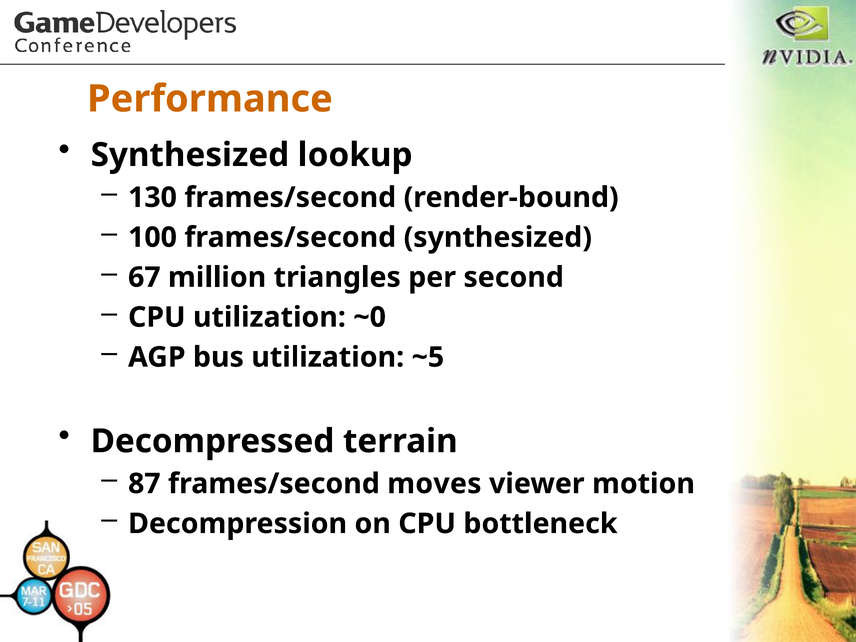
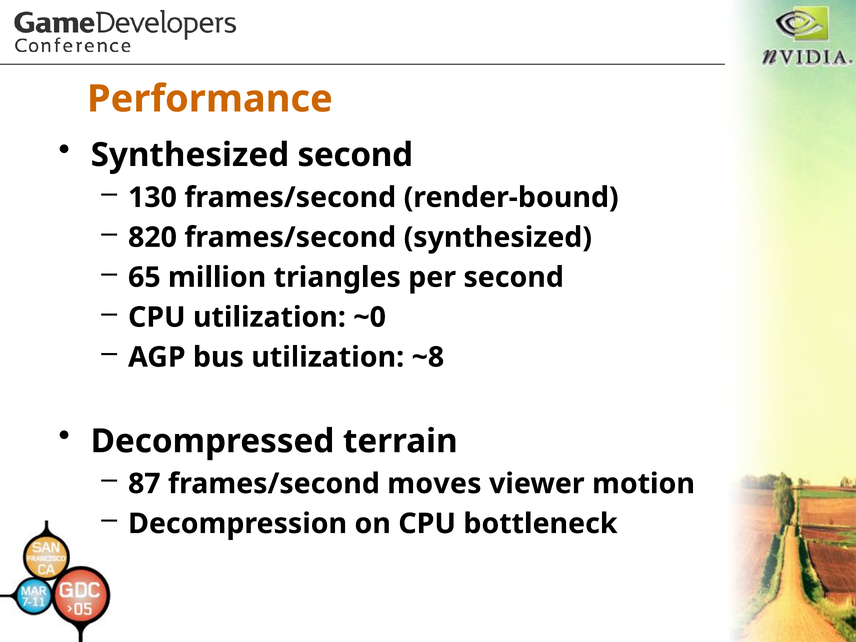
Synthesized lookup: lookup -> second (355, 155)
100: 100 -> 820 (153, 237)
67: 67 -> 65 (144, 277)
~5: ~5 -> ~8 (428, 357)
